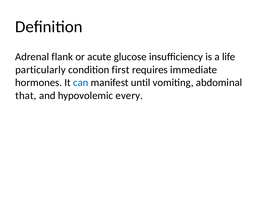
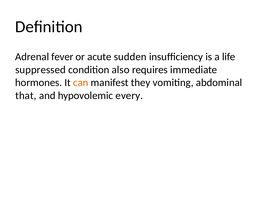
flank: flank -> fever (62, 57)
glucose: glucose -> sudden (130, 57)
particularly: particularly -> suppressed (40, 70)
first: first -> also (121, 70)
can colour: blue -> orange (81, 83)
until: until -> they (141, 83)
